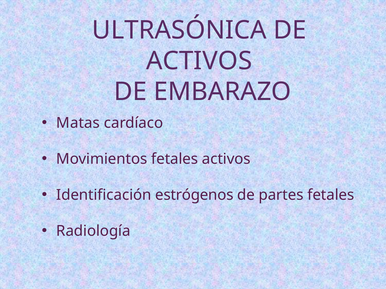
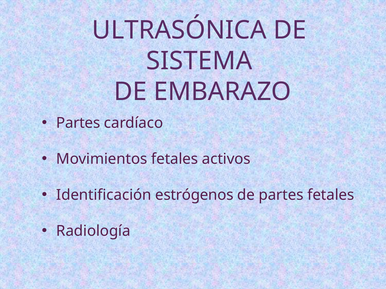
ACTIVOS: ACTIVOS -> SISTEMA (199, 61)
Matas: Matas -> Partes (78, 123)
